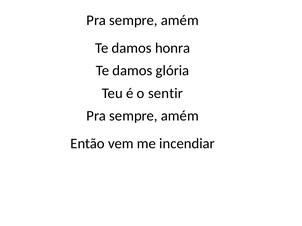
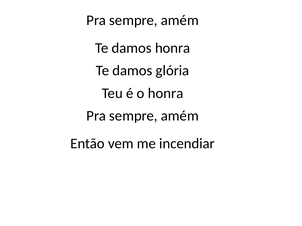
o sentir: sentir -> honra (166, 93)
